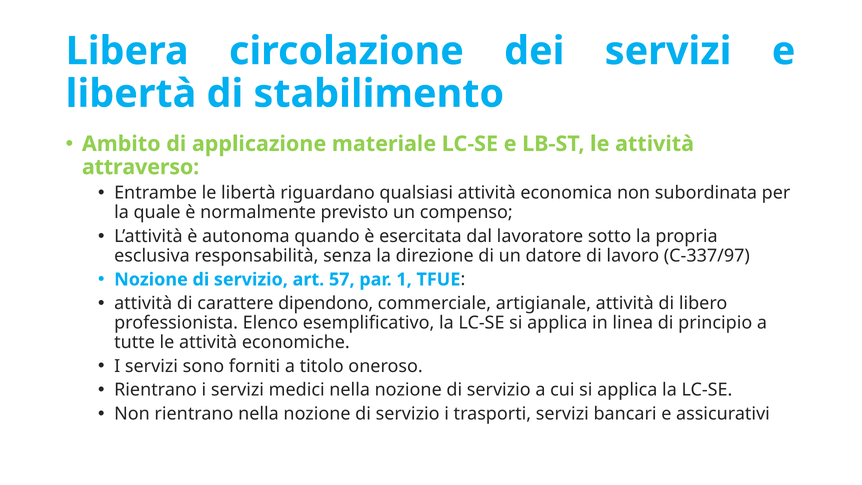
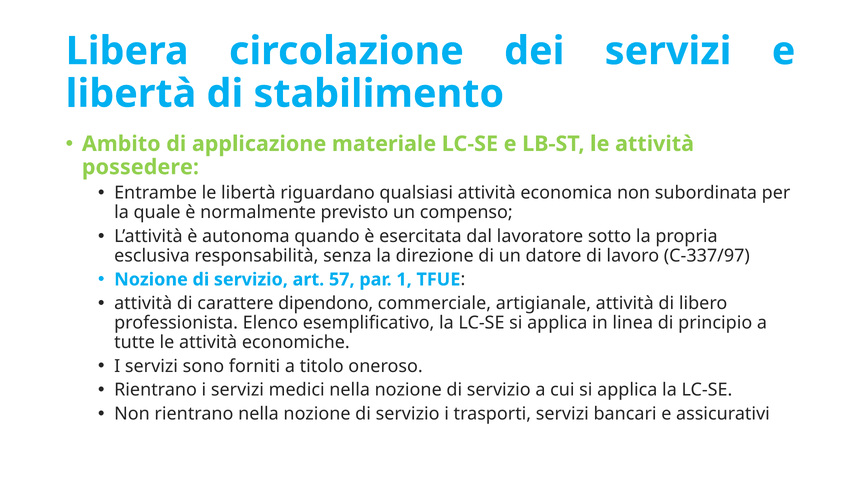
attraverso: attraverso -> possedere (140, 167)
